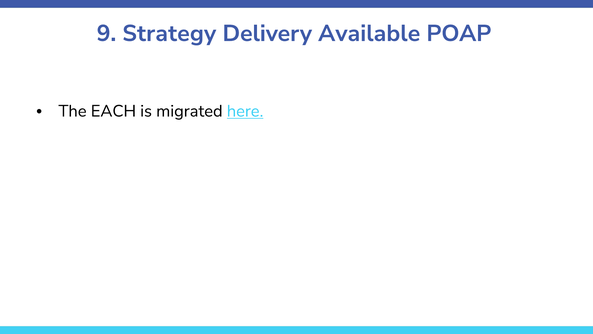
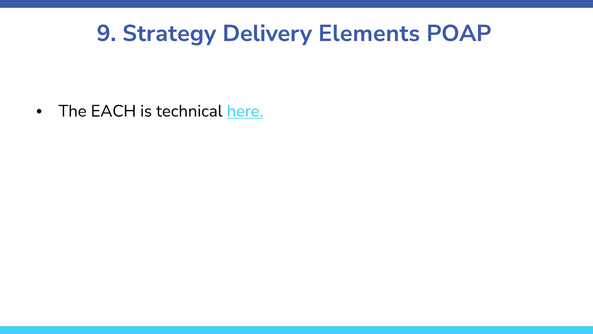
Available: Available -> Elements (369, 33)
migrated: migrated -> technical (189, 111)
